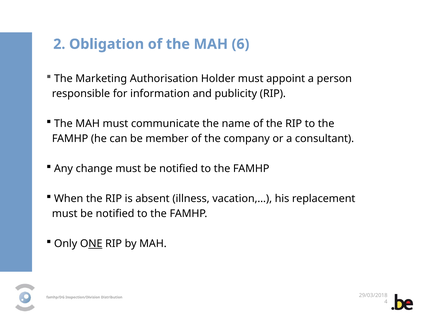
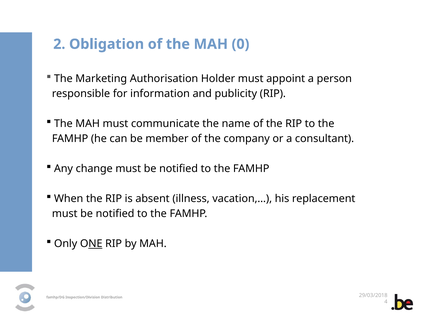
6: 6 -> 0 (240, 44)
